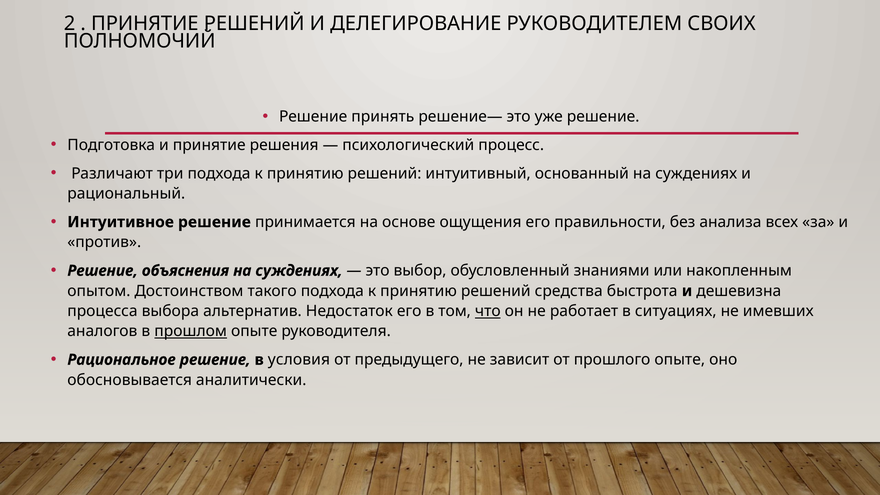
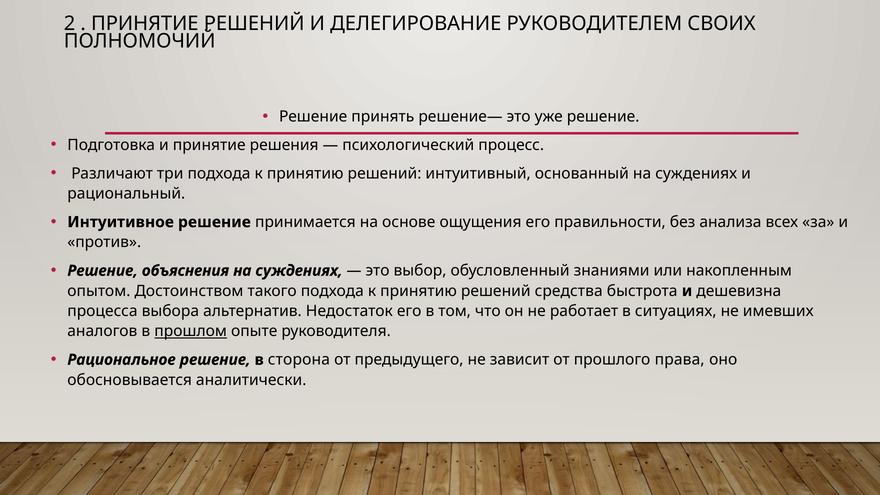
что underline: present -> none (488, 311)
условия: условия -> сторона (299, 360)
прошлого опыте: опыте -> права (680, 360)
